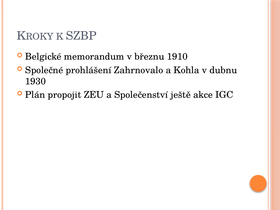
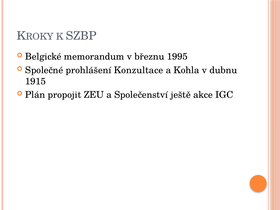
1910: 1910 -> 1995 (177, 57)
Zahrnovalo: Zahrnovalo -> Konzultace (139, 70)
1930: 1930 -> 1915 (36, 81)
